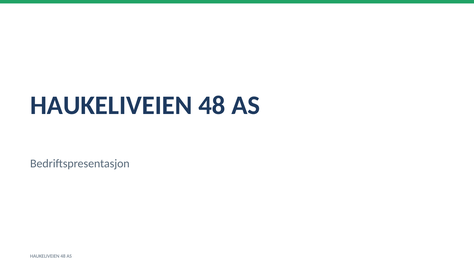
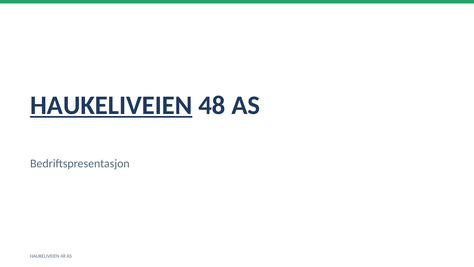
HAUKELIVEIEN underline: none -> present (111, 105)
